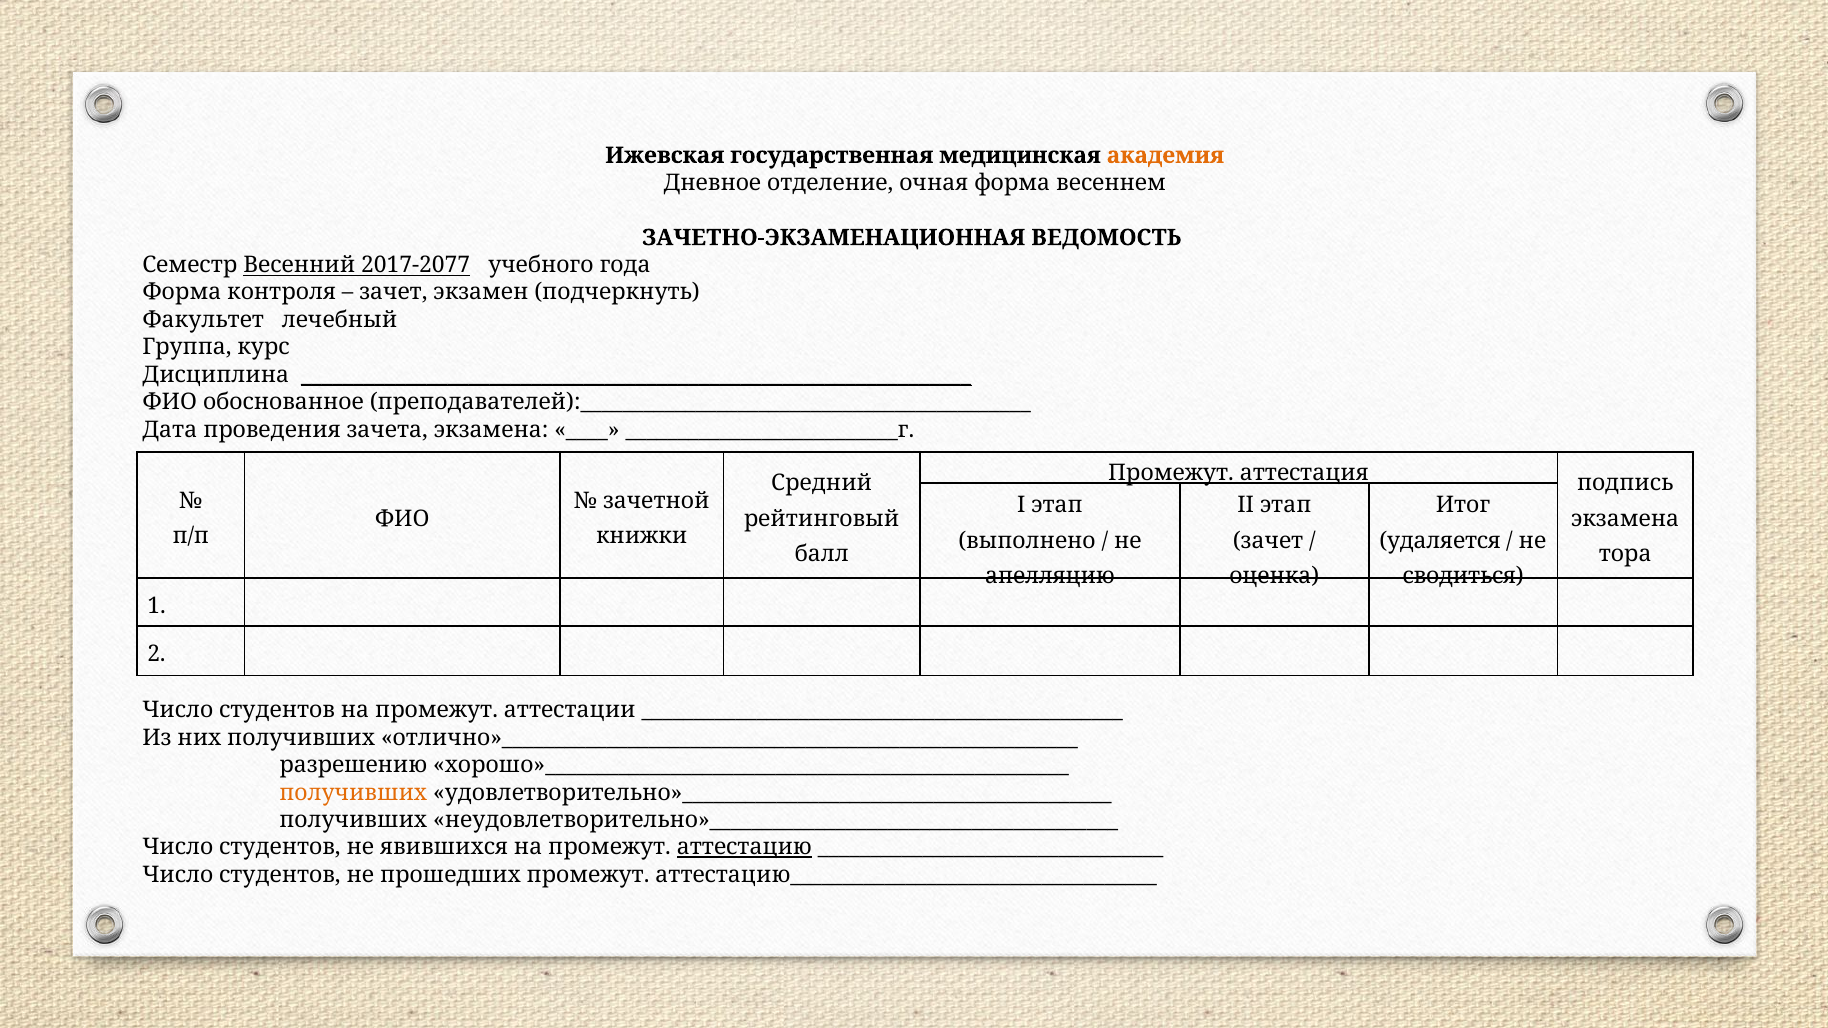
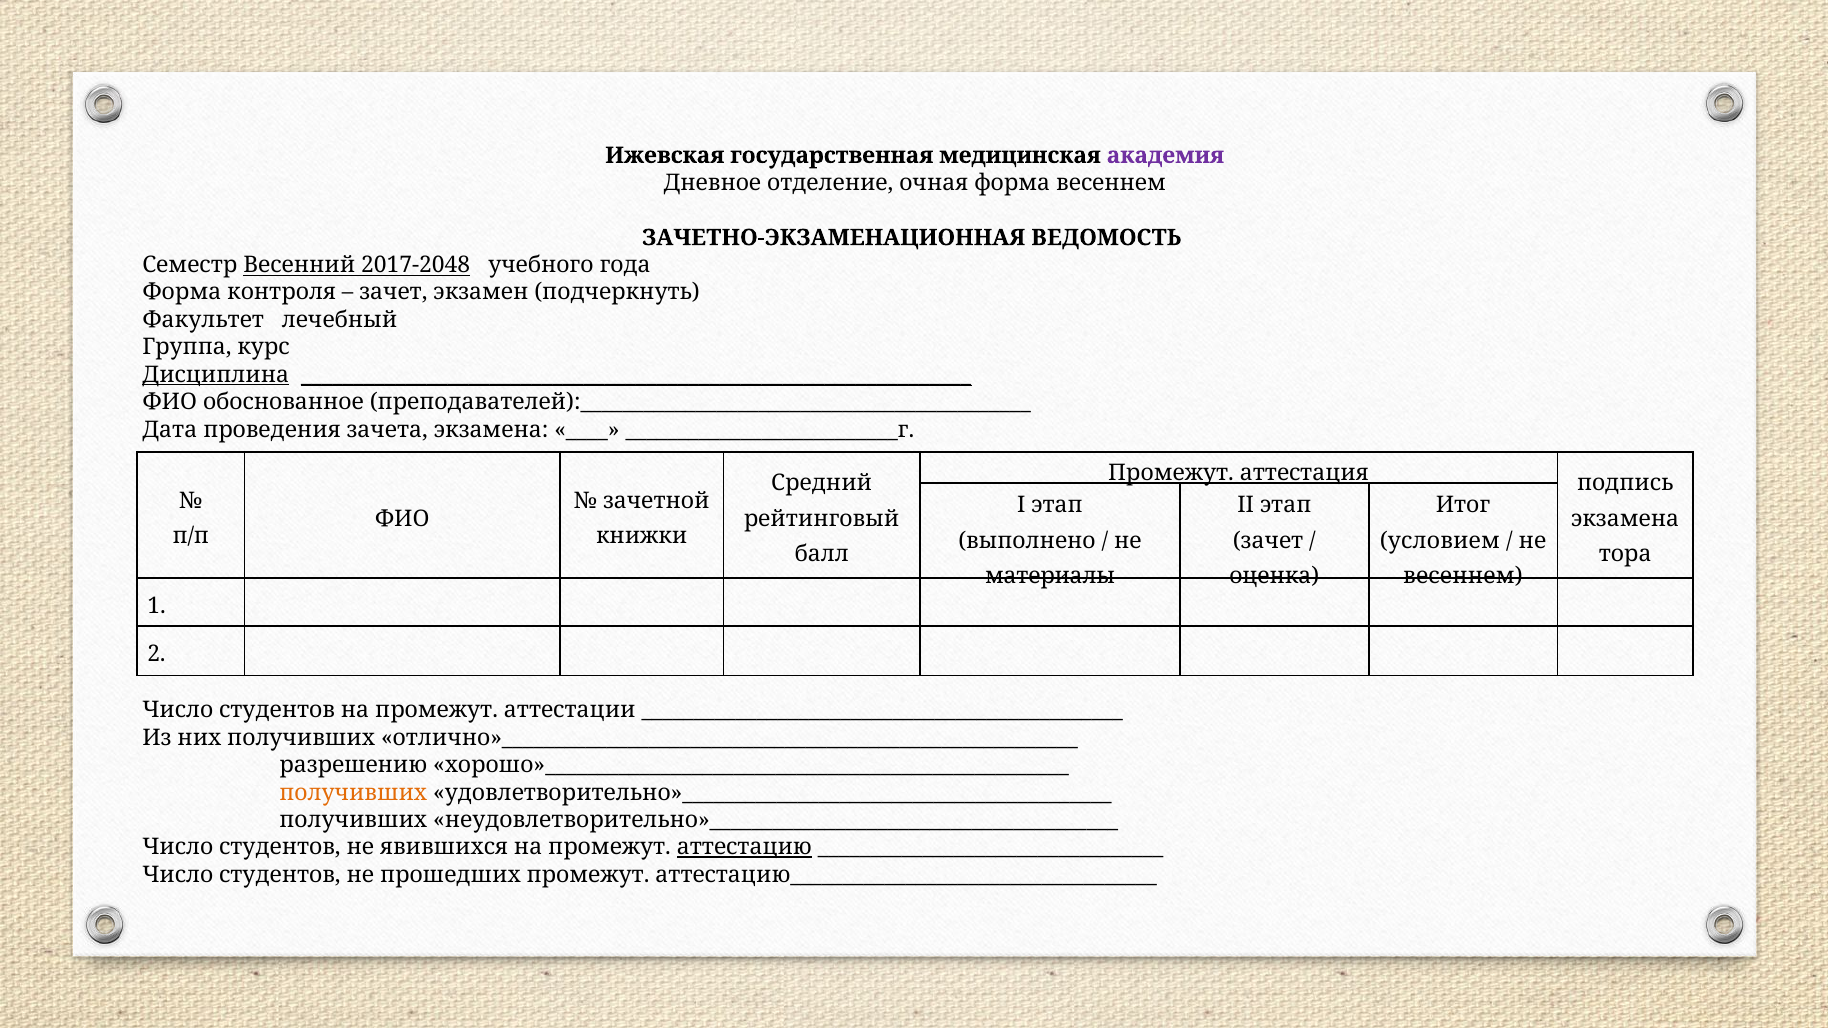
академия colour: orange -> purple (1165, 155)
2017-2077: 2017-2077 -> 2017-2048 (416, 265)
Дисциплина underline: none -> present (216, 375)
удаляется: удаляется -> условием (1440, 541)
апелляцию: апелляцию -> материалы (1050, 576)
сводиться: сводиться -> весеннем (1463, 576)
